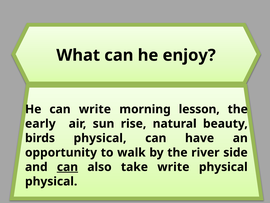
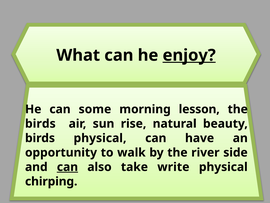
enjoy underline: none -> present (189, 55)
can write: write -> some (95, 109)
early: early -> birds (40, 123)
physical: physical -> chirping (51, 181)
